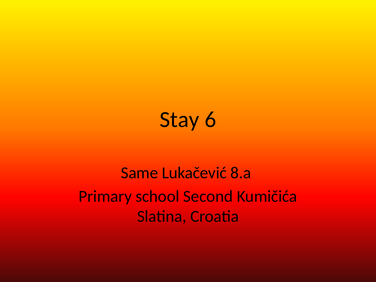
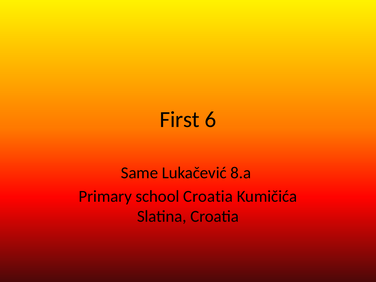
Stay: Stay -> First (180, 119)
school Second: Second -> Croatia (208, 196)
